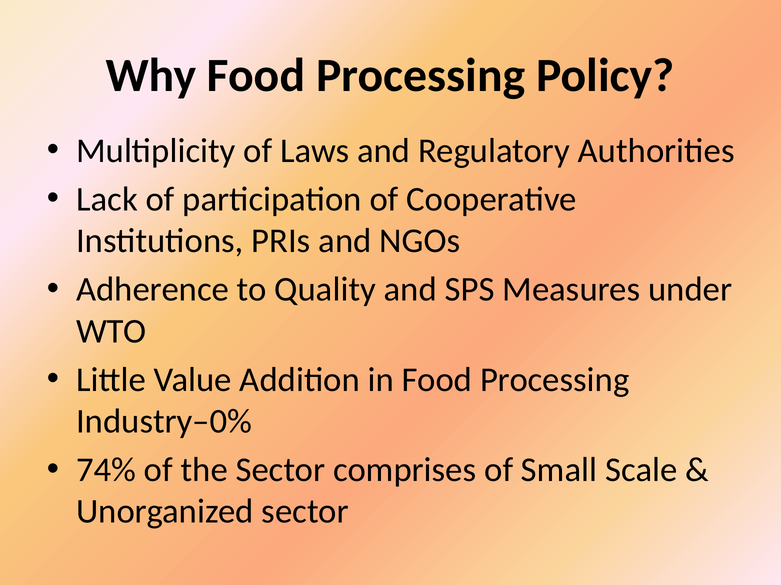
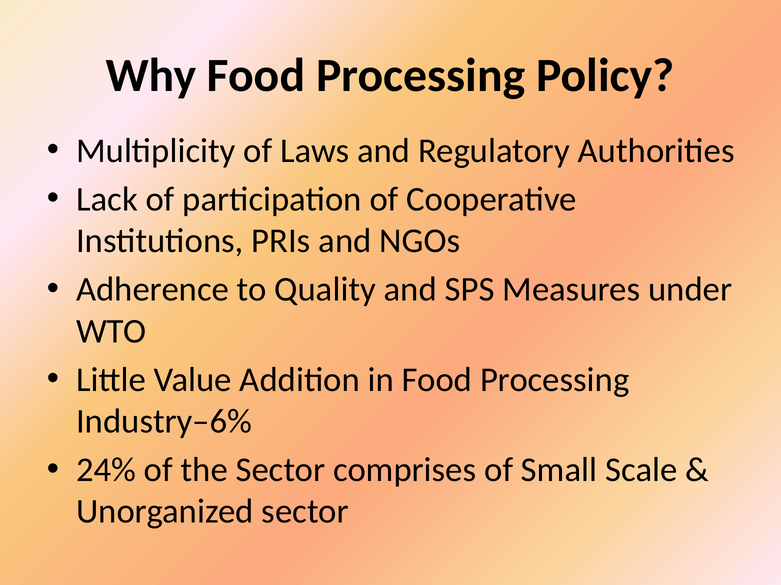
Industry–0%: Industry–0% -> Industry–6% (164, 422)
74%: 74% -> 24% (106, 471)
